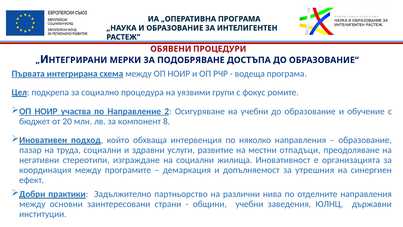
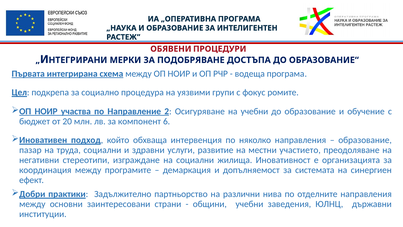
8: 8 -> 6 (167, 121)
отпадъци: отпадъци -> участието (300, 150)
утрешния: утрешния -> системата (315, 170)
